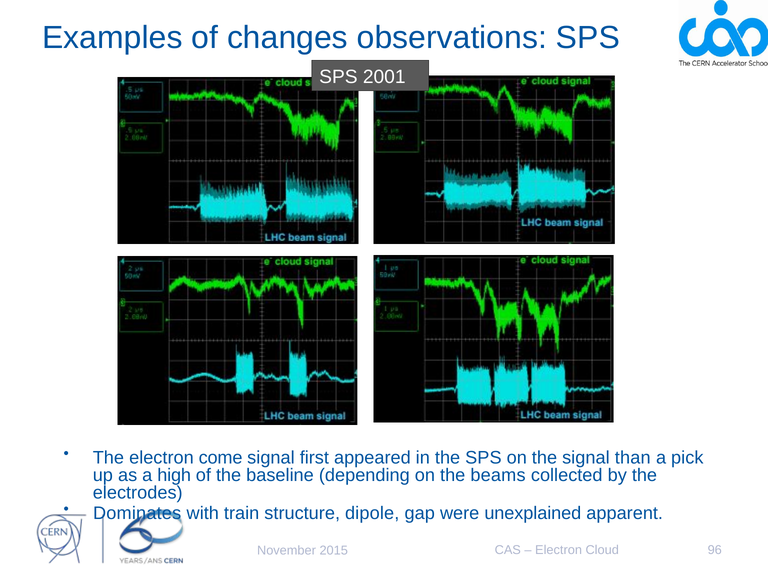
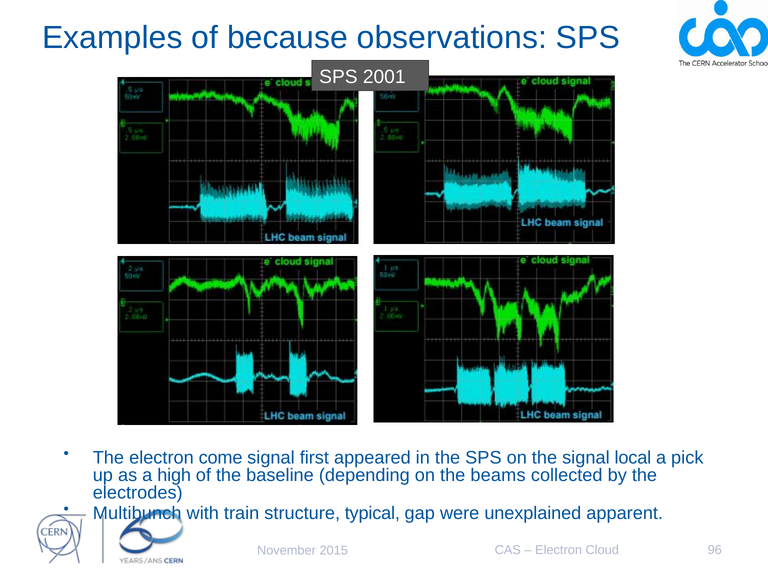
changes: changes -> because (287, 38)
than: than -> local (633, 458)
Dominates: Dominates -> Multibunch (137, 513)
dipole: dipole -> typical (372, 513)
